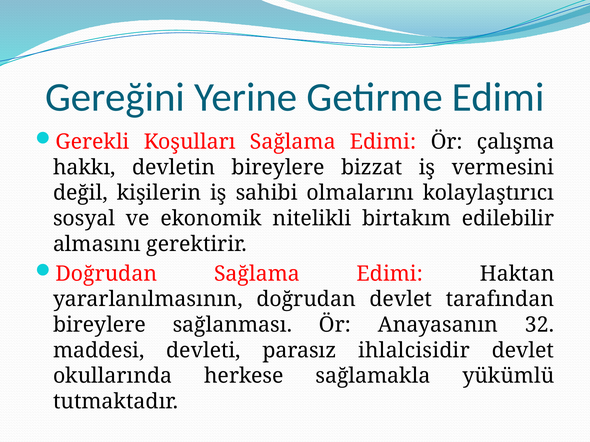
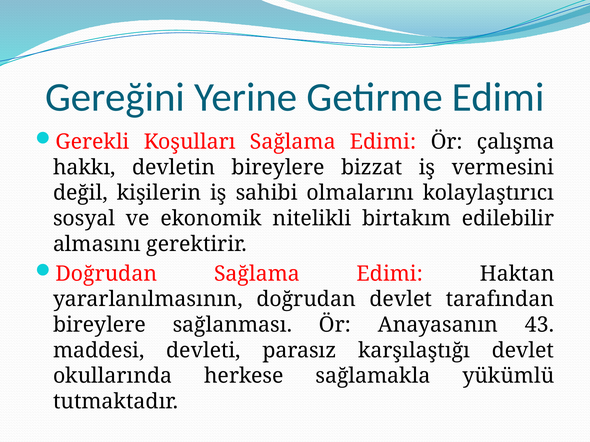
32: 32 -> 43 (540, 325)
ihlalcisidir: ihlalcisidir -> karşılaştığı (414, 351)
